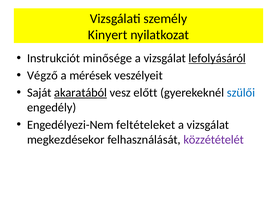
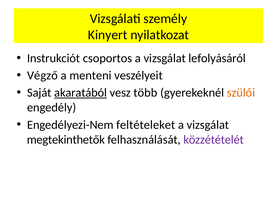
minősége: minősége -> csoportos (108, 58)
lefolyásáról underline: present -> none (217, 58)
mérések: mérések -> menteni (91, 75)
előtt: előtt -> több (145, 93)
szülői colour: blue -> orange (241, 93)
megkezdésekor: megkezdésekor -> megtekinthetők (66, 139)
